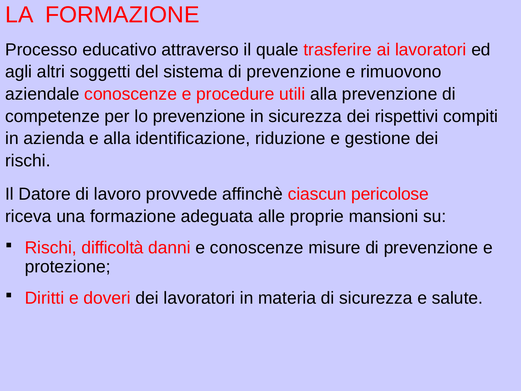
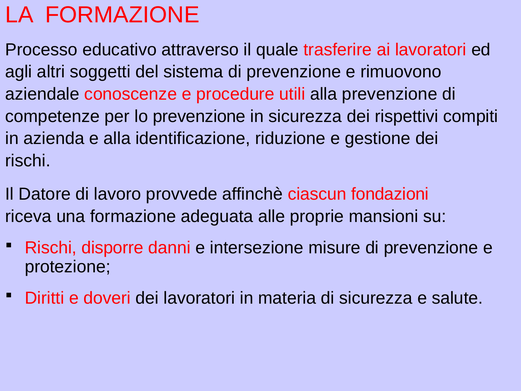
pericolose: pericolose -> fondazioni (390, 194)
difficoltà: difficoltà -> disporre (113, 248)
e conoscenze: conoscenze -> intersezione (257, 248)
